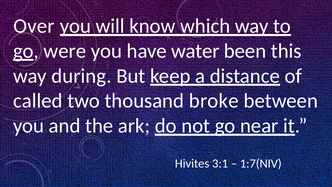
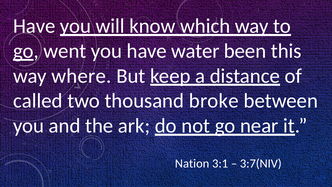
Over: Over -> Have (34, 26)
were: were -> went (65, 51)
during: during -> where (81, 76)
Hivites: Hivites -> Nation (192, 163)
1:7(NIV: 1:7(NIV -> 3:7(NIV (261, 163)
